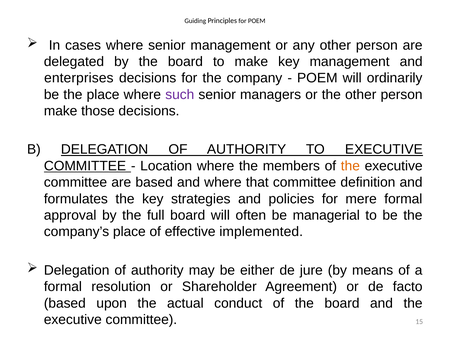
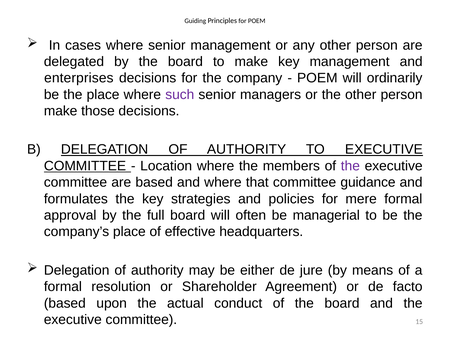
the colour: orange -> purple (350, 166)
definition: definition -> guidance (368, 183)
implemented: implemented -> headquarters (261, 232)
